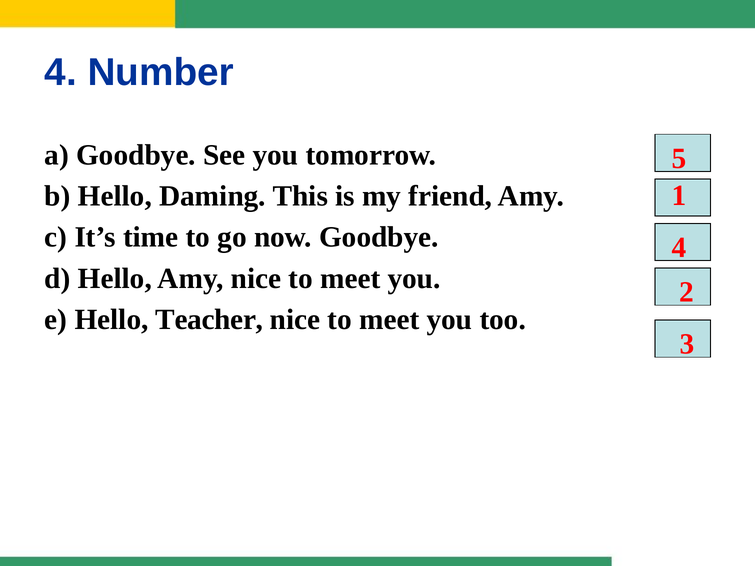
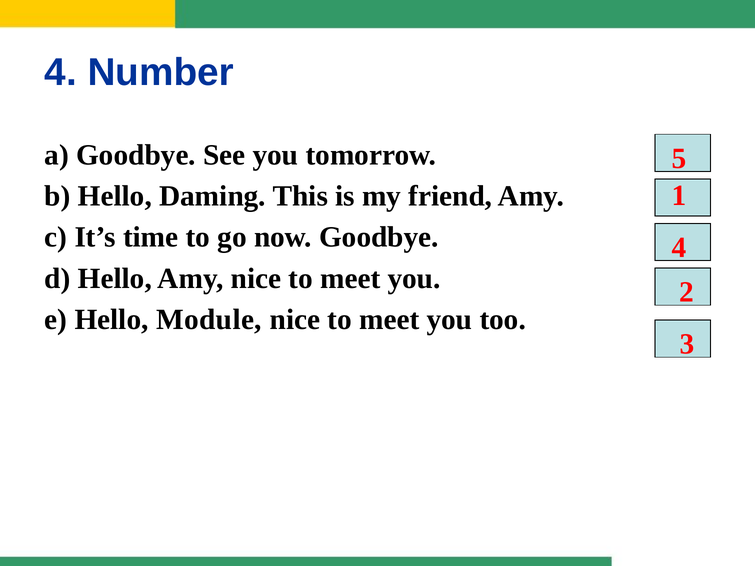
Teacher: Teacher -> Module (209, 320)
